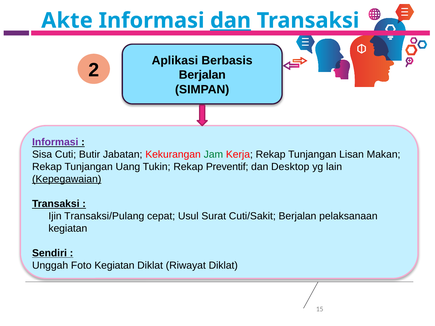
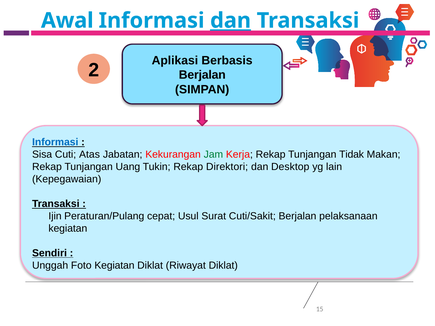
Akte: Akte -> Awal (67, 21)
Informasi colour: purple -> blue (55, 142)
Butir: Butir -> Atas (90, 155)
Lisan: Lisan -> Tidak (352, 155)
Preventif: Preventif -> Direktori (227, 167)
Kepegawaian underline: present -> none (67, 179)
Transaksi/Pulang: Transaksi/Pulang -> Peraturan/Pulang (104, 216)
